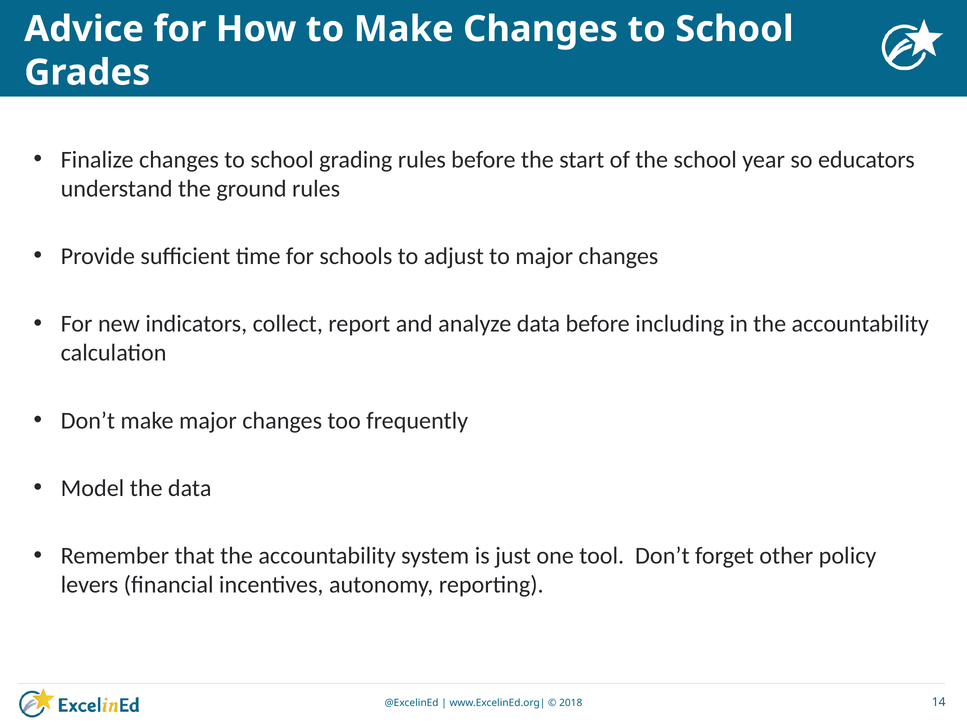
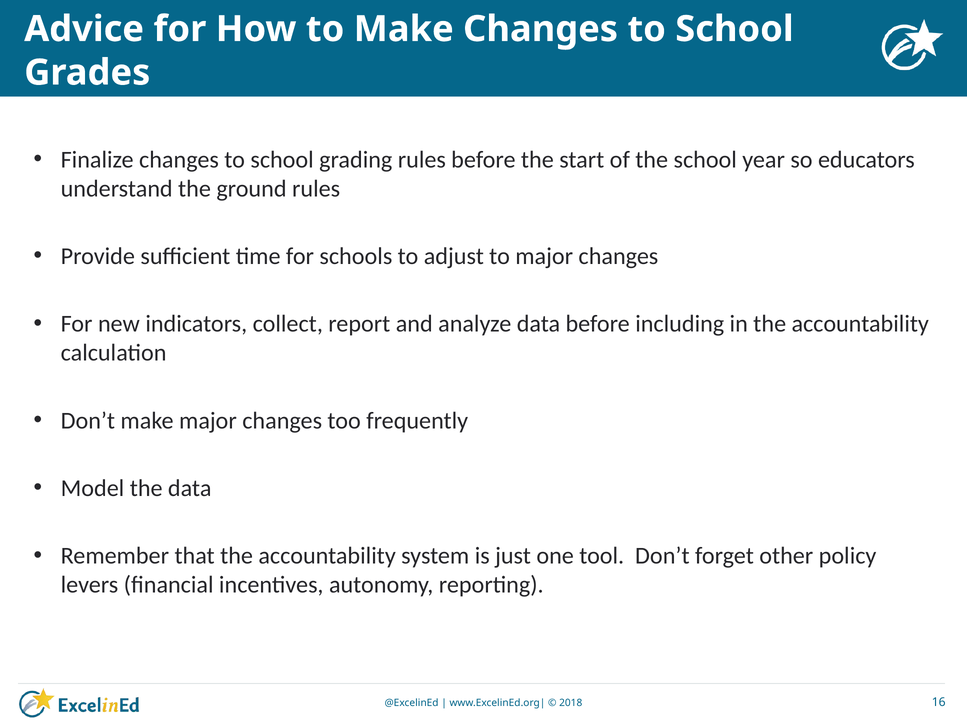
14: 14 -> 16 (939, 703)
